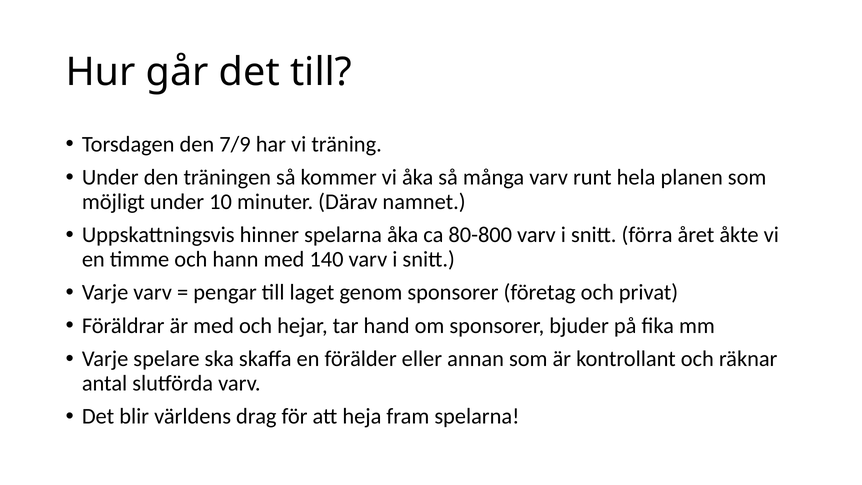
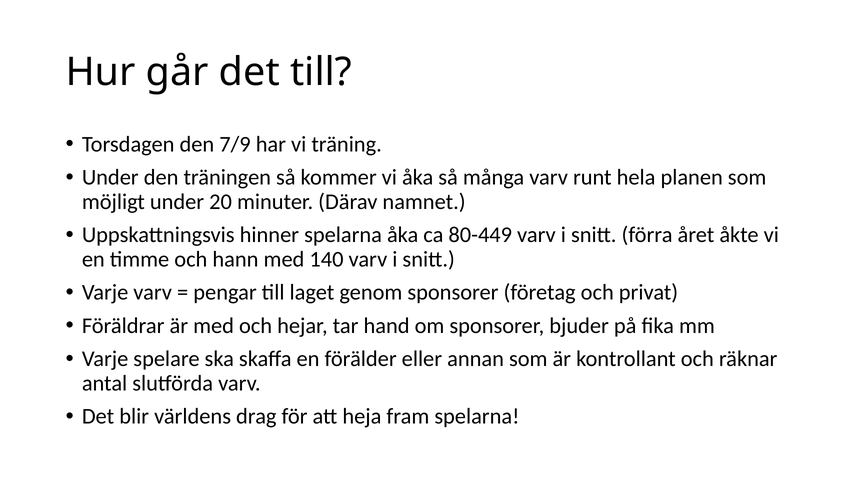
10: 10 -> 20 (221, 202)
80-800: 80-800 -> 80-449 (480, 235)
